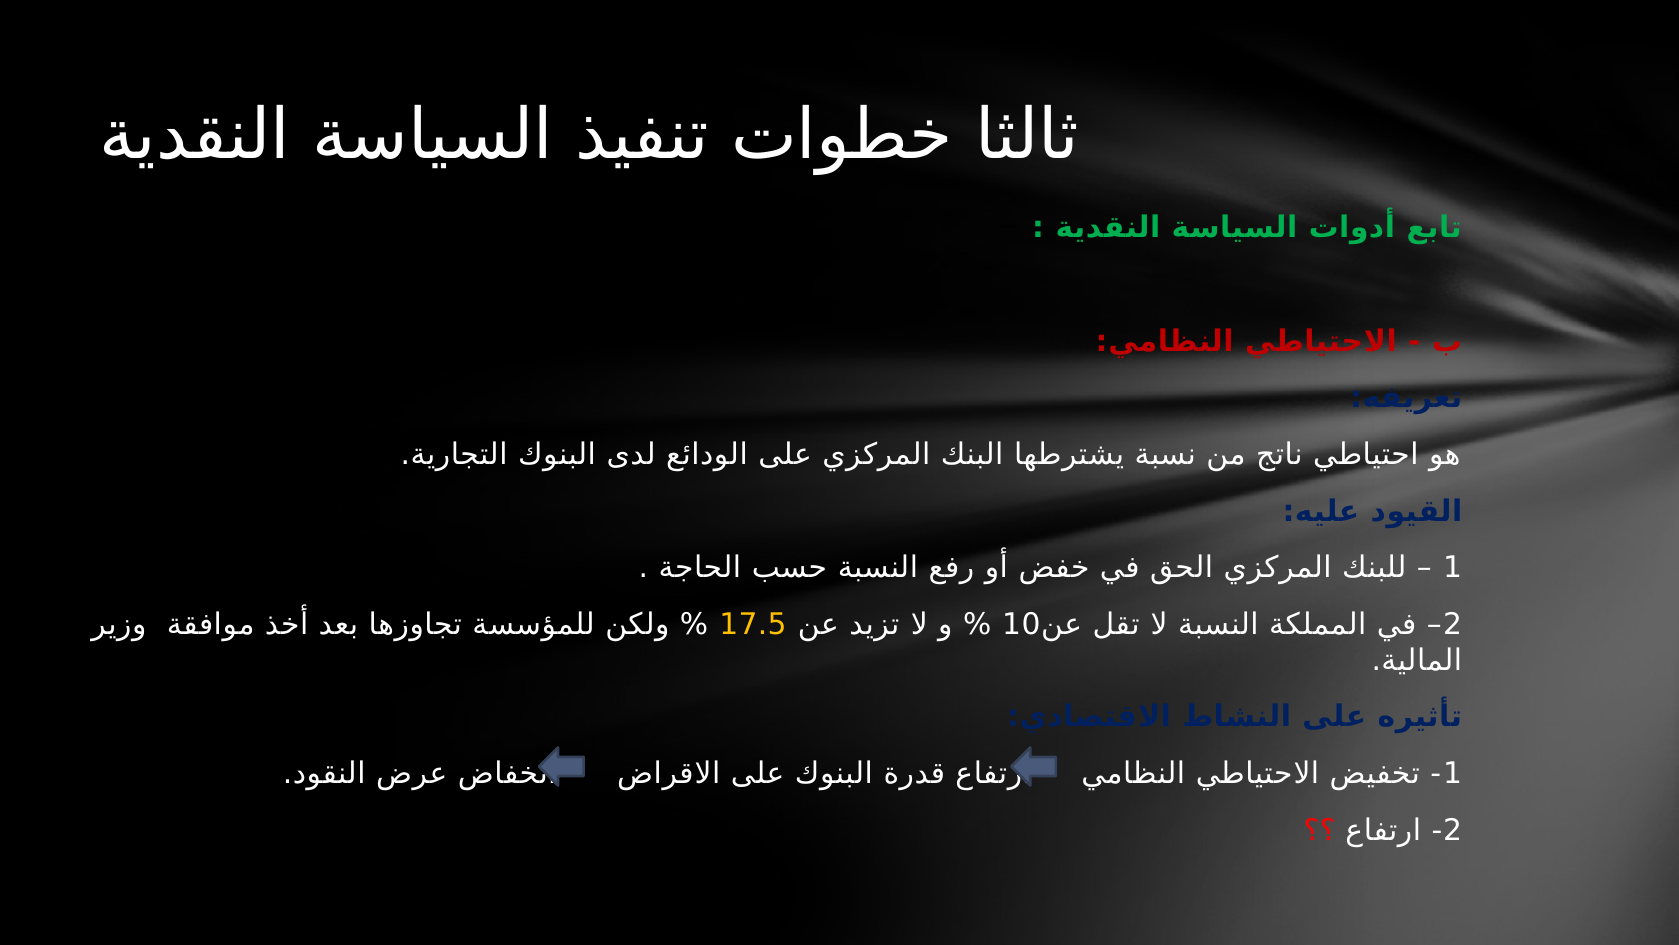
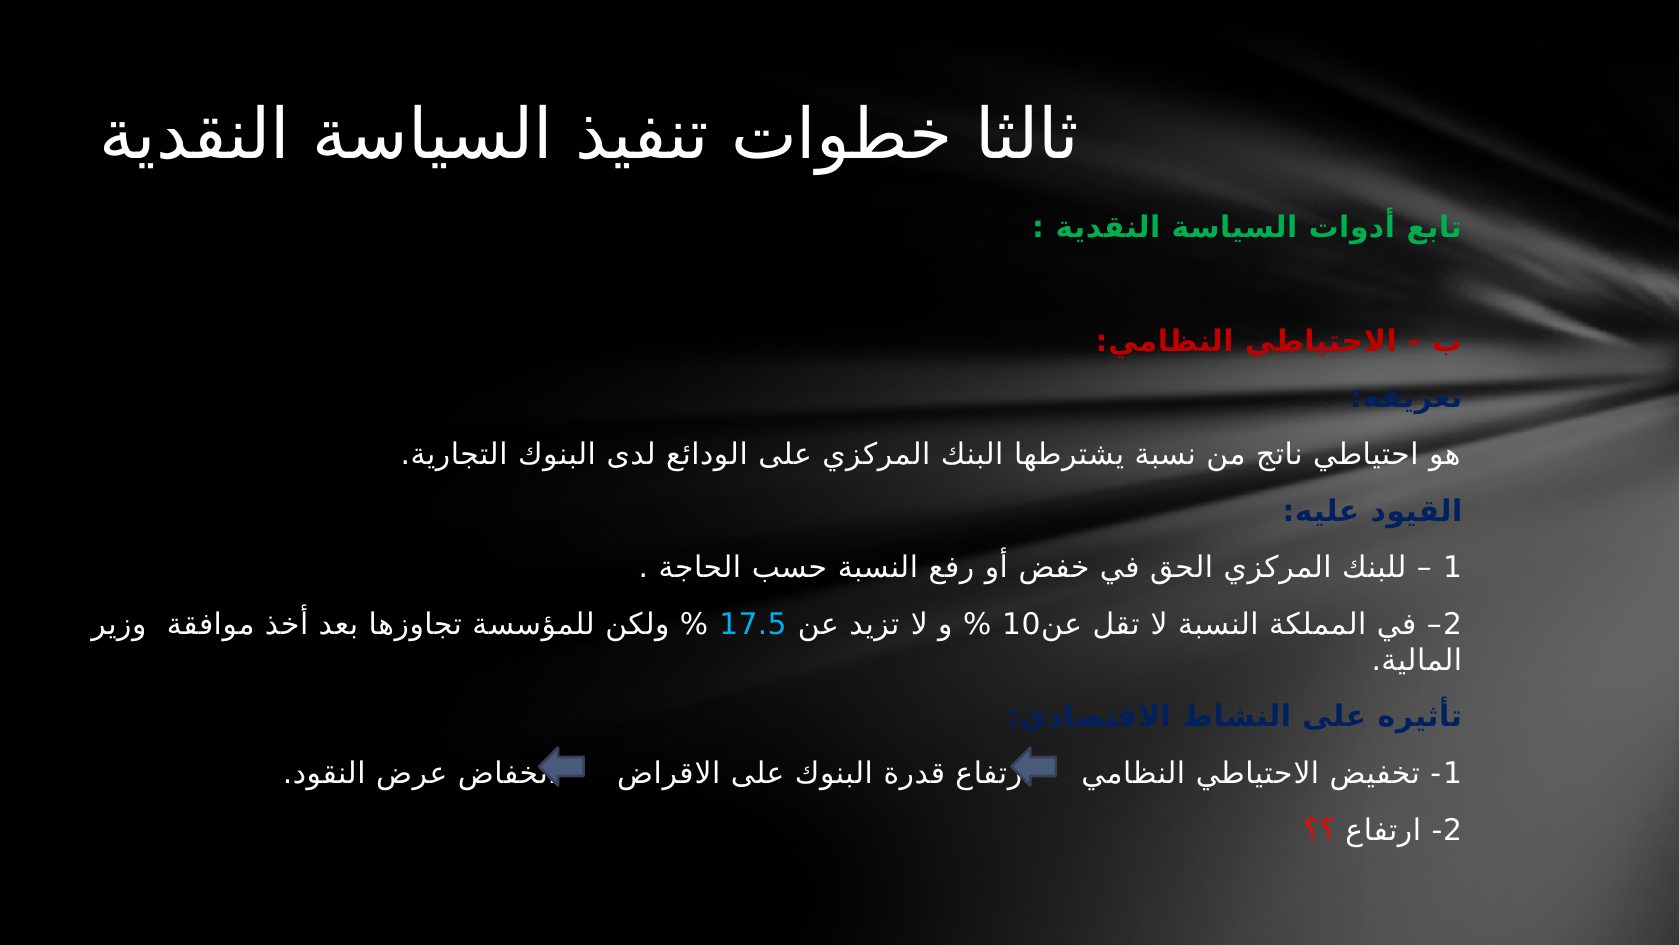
17.5 colour: yellow -> light blue (753, 624)
